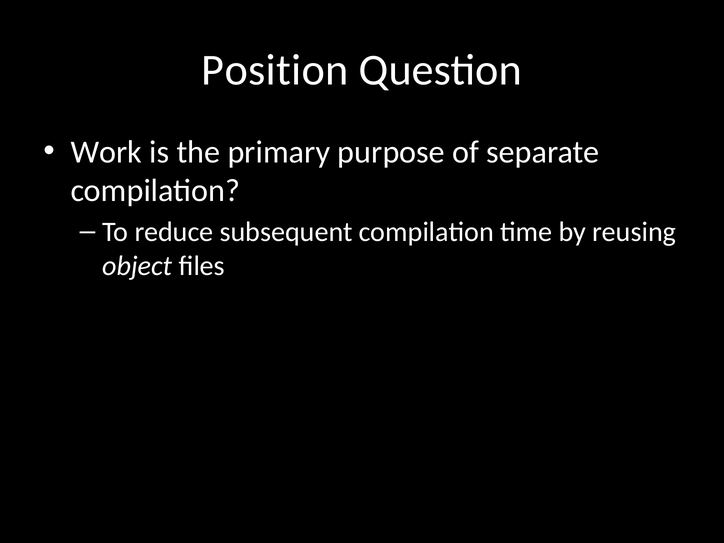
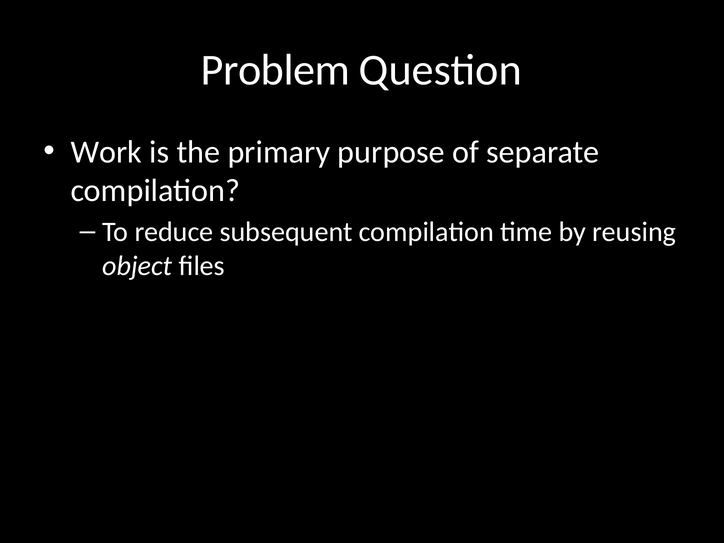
Position: Position -> Problem (275, 70)
